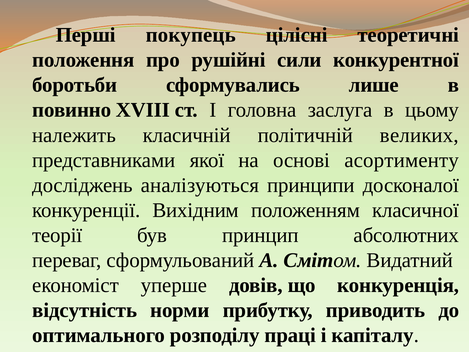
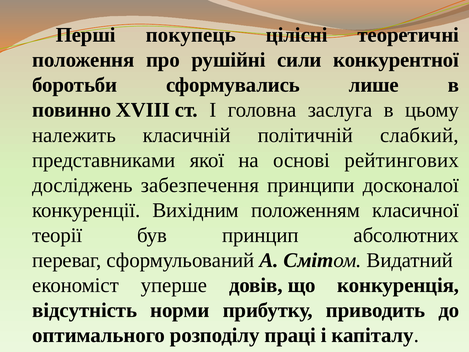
великих: великих -> слабкий (419, 135)
асортименту: асортименту -> рейтингових (402, 160)
аналізуються: аналізуються -> забезпечення (200, 185)
